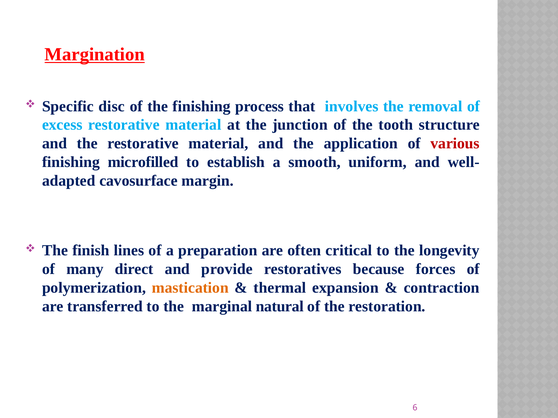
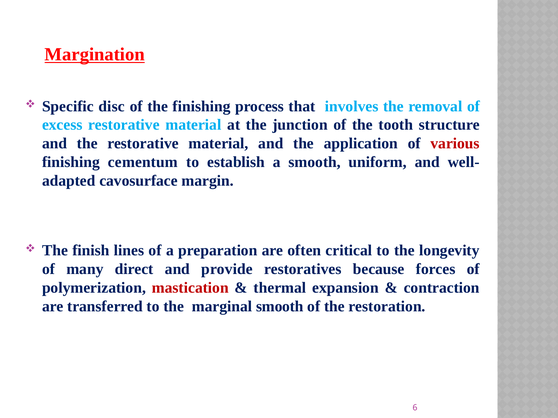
microfilled: microfilled -> cementum (143, 162)
mastication colour: orange -> red (190, 288)
marginal natural: natural -> smooth (280, 307)
